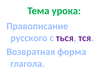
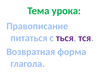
русского: русского -> питаться (29, 38)
